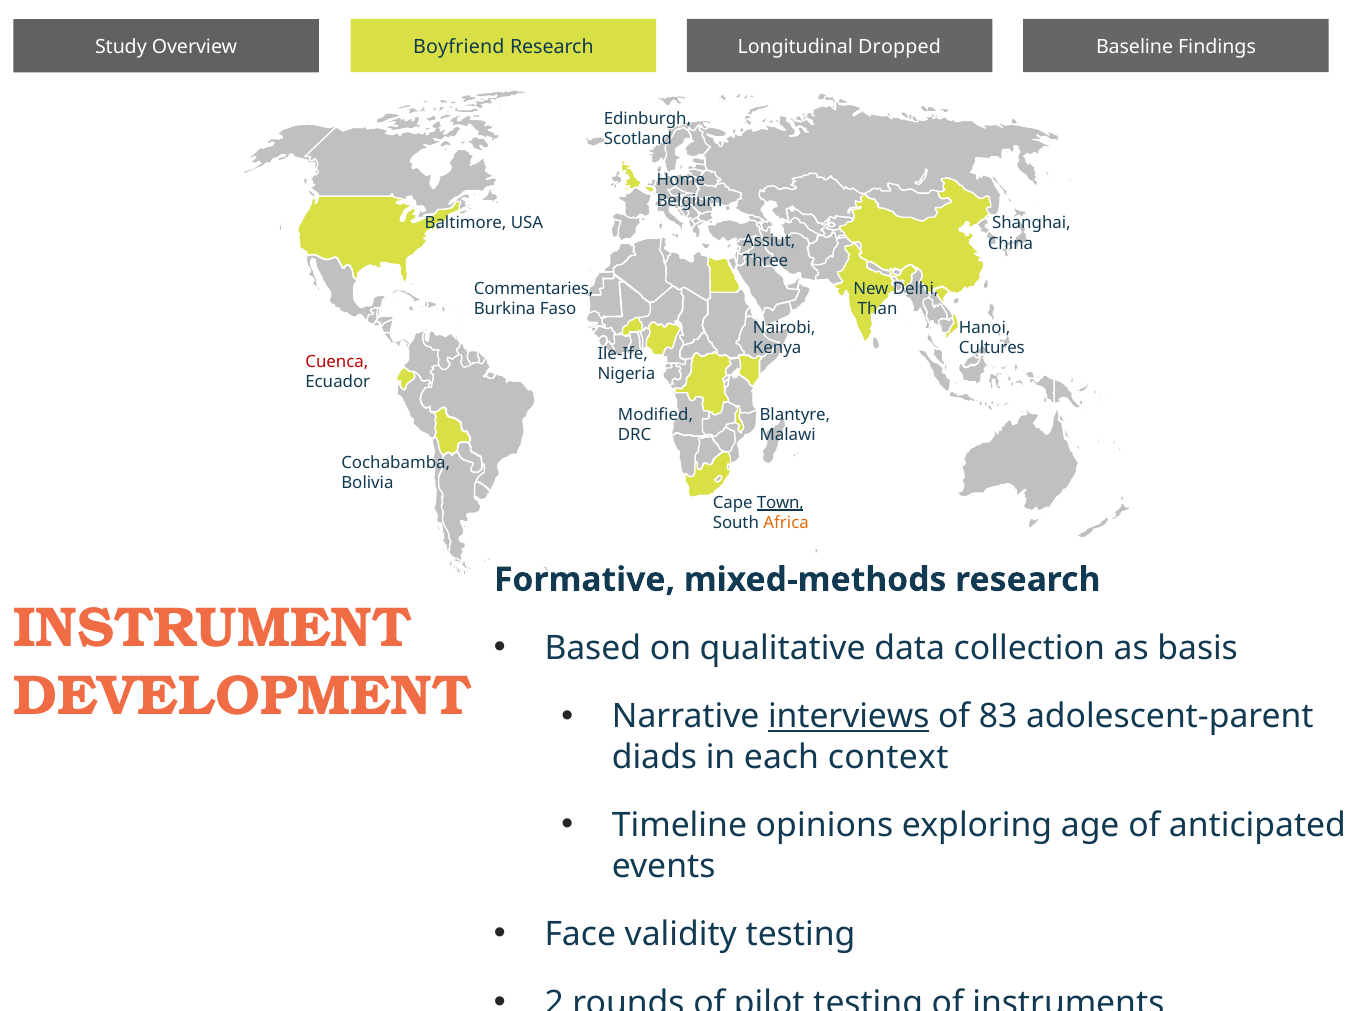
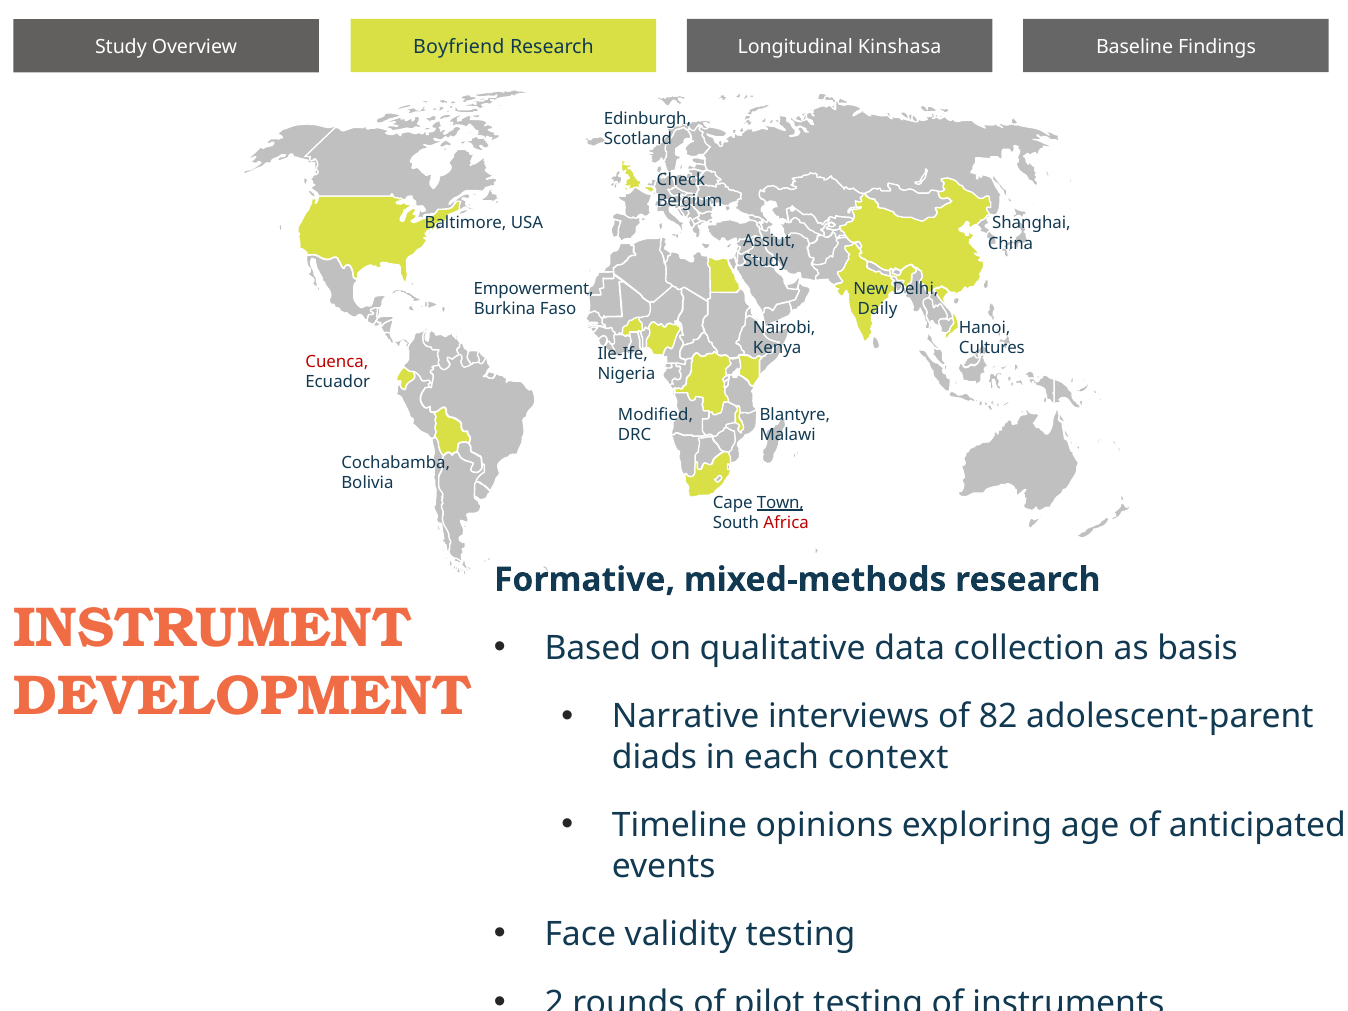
Dropped: Dropped -> Kinshasa (900, 47)
Home: Home -> Check (681, 180)
Three: Three -> Study (766, 261)
Commentaries: Commentaries -> Empowerment (534, 289)
Than: Than -> Daily (878, 309)
Africa colour: orange -> red (786, 523)
interviews underline: present -> none (849, 717)
83: 83 -> 82 (998, 717)
